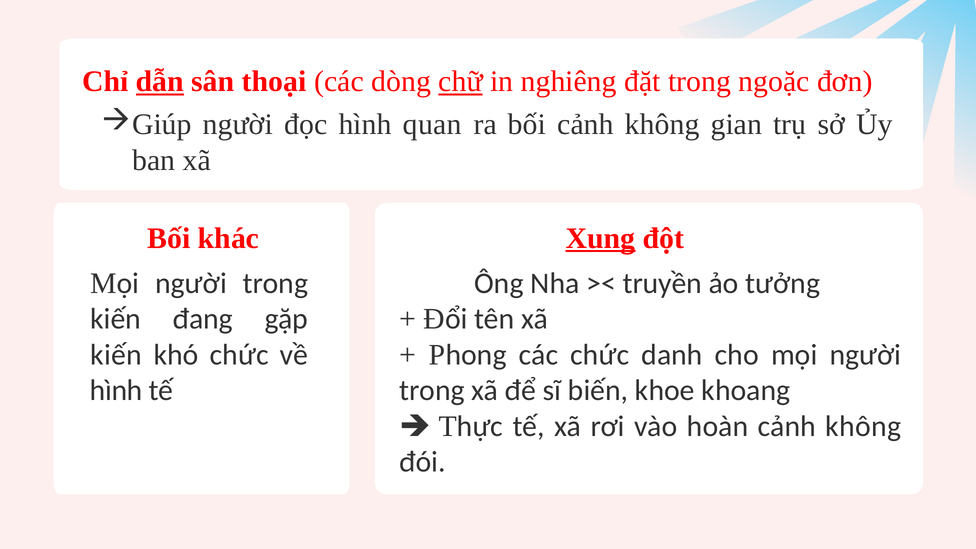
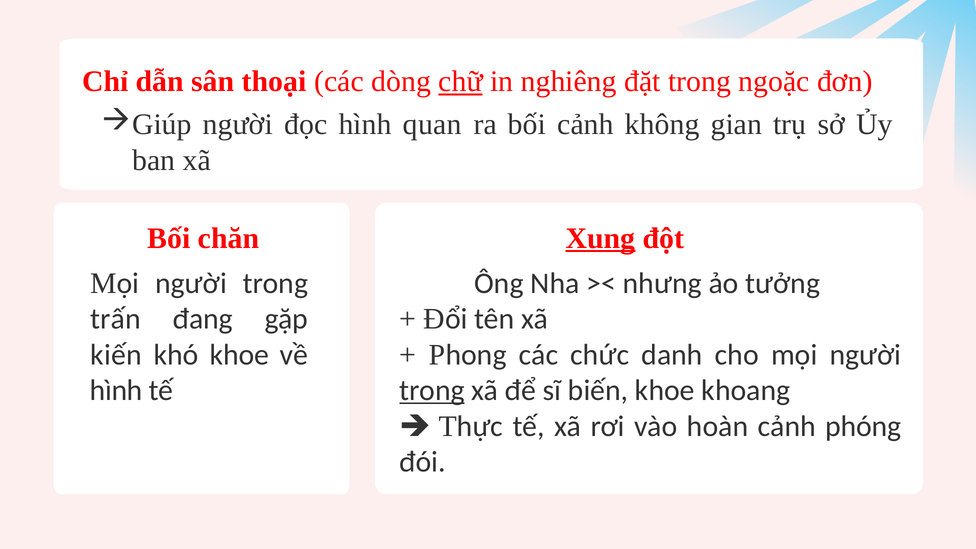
dẫn underline: present -> none (160, 82)
khác: khác -> chăn (229, 238)
truyền: truyền -> nhưng (662, 283)
kiến: kiến -> trấn (116, 319)
khó chức: chức -> khoe (239, 355)
trong underline: none -> present (432, 391)
hoàn cảnh không: không -> phóng (863, 426)
